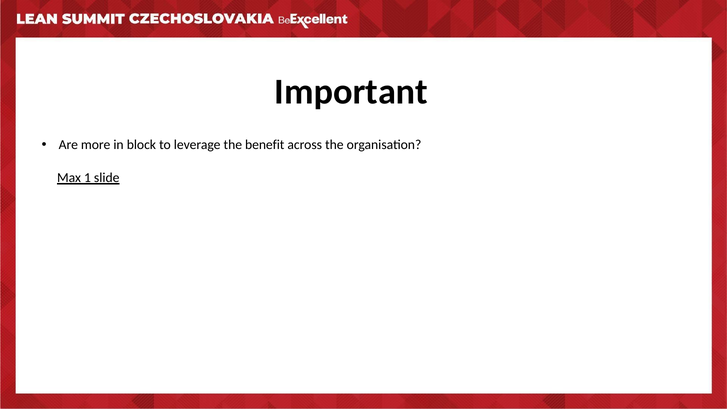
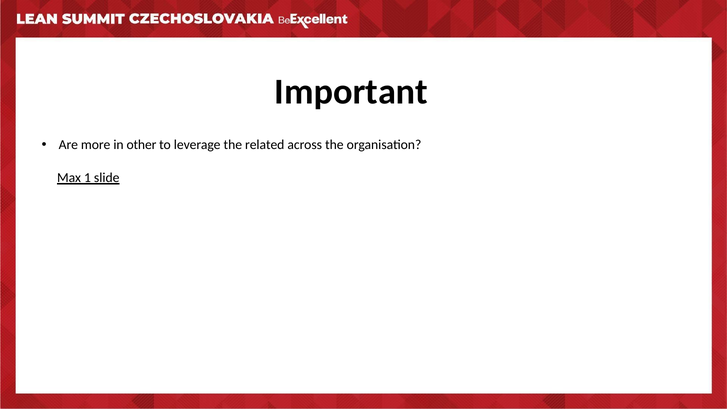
block: block -> other (141, 145)
benefit: benefit -> related (265, 145)
